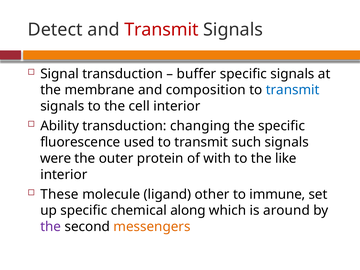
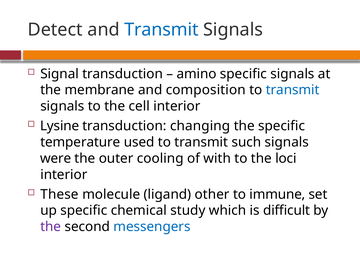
Transmit colour: red -> blue (161, 30)
buffer: buffer -> amino (197, 74)
Ability: Ability -> Lysine (60, 126)
fluorescence: fluorescence -> temperature (80, 142)
protein: protein -> cooling (160, 158)
like: like -> loci (286, 158)
along: along -> study (188, 211)
around: around -> difficult (287, 211)
messengers colour: orange -> blue (152, 227)
